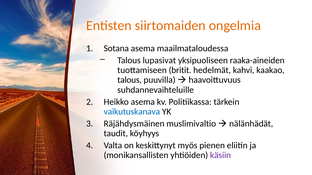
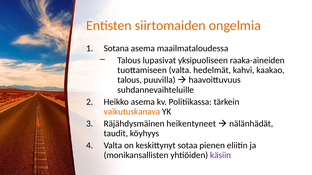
tuottamiseen britit: britit -> valta (180, 70)
vaikutuskanava colour: blue -> orange (132, 112)
muslimivaltio: muslimivaltio -> heikentyneet (191, 124)
myös: myös -> sotaa (188, 146)
